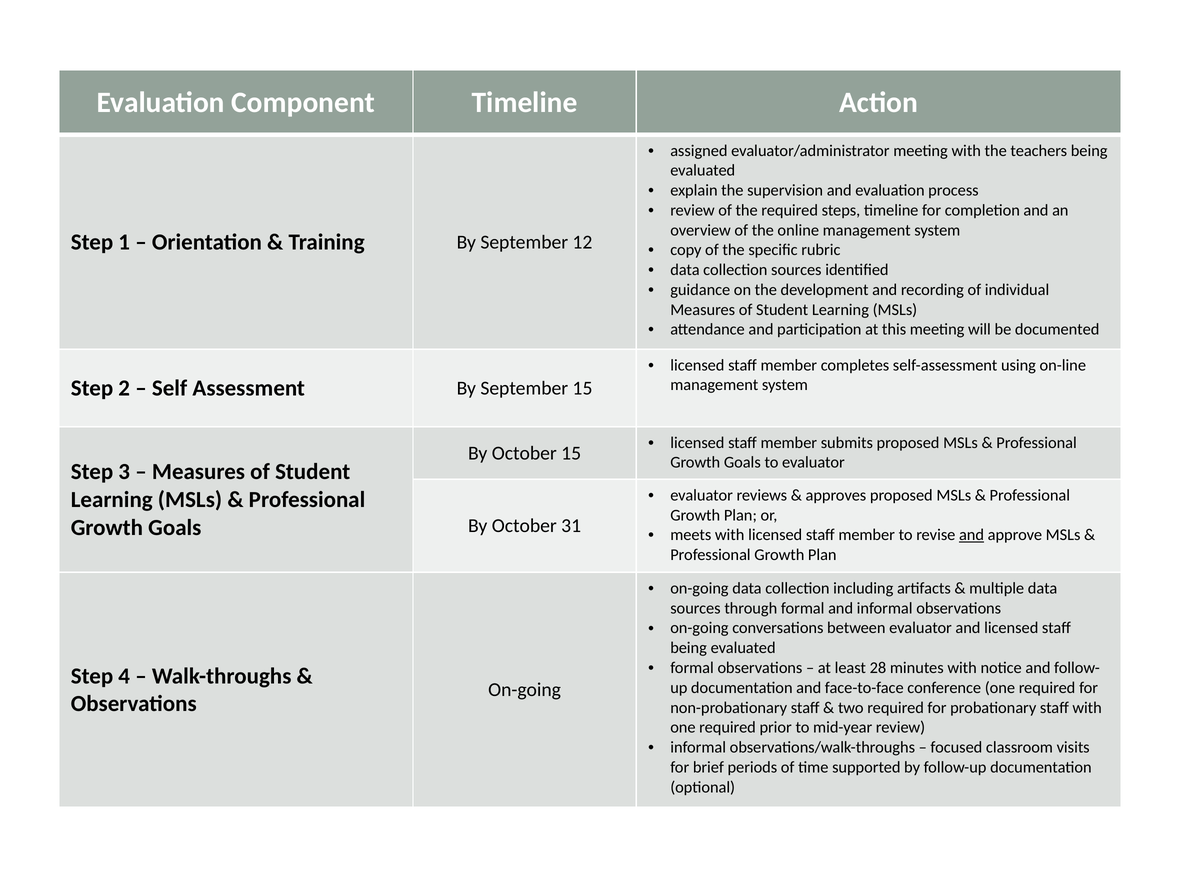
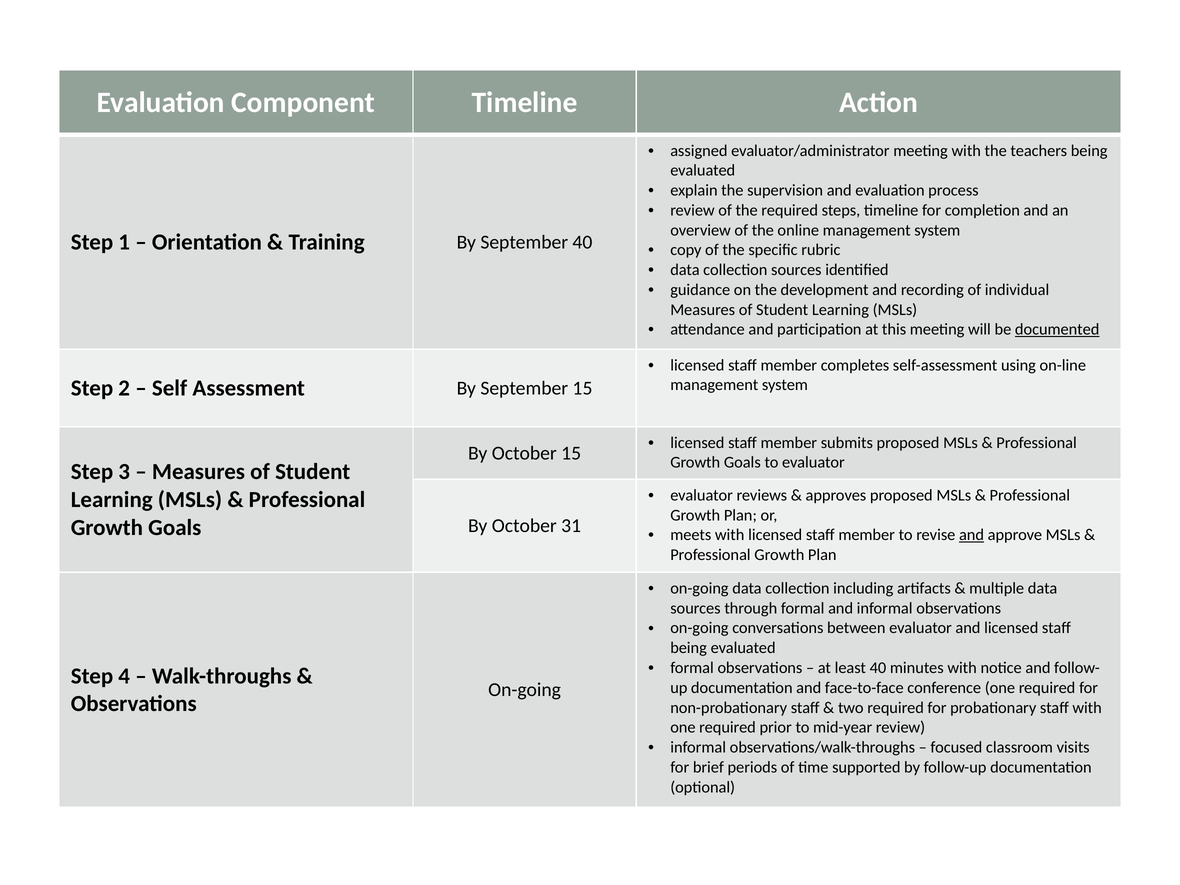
September 12: 12 -> 40 (582, 242)
documented underline: none -> present (1057, 330)
least 28: 28 -> 40 (878, 668)
